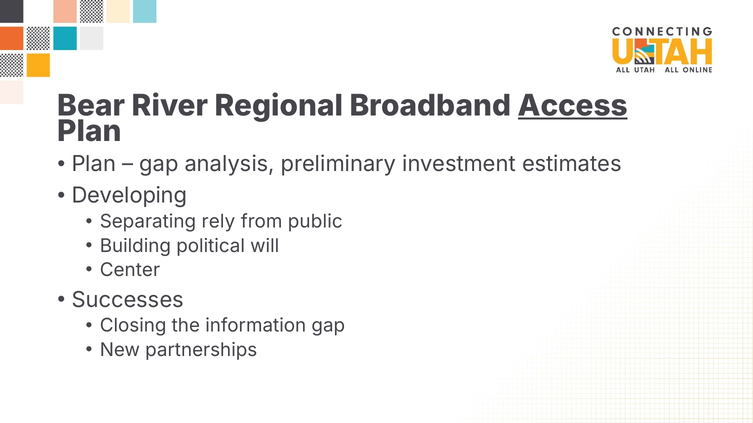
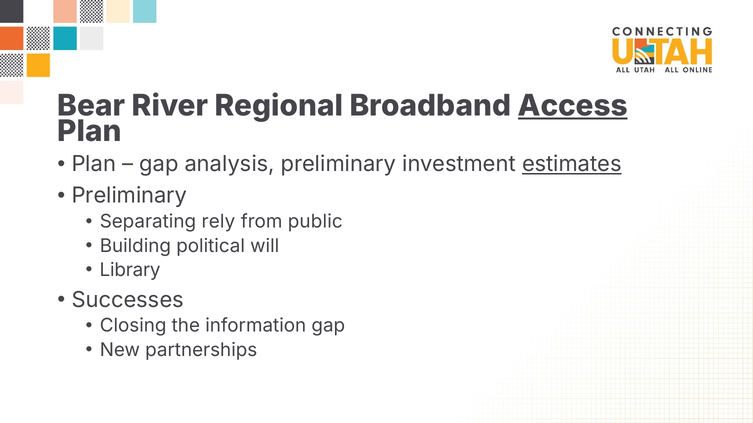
estimates underline: none -> present (572, 164)
Developing: Developing -> Preliminary (129, 196)
Center: Center -> Library (130, 270)
